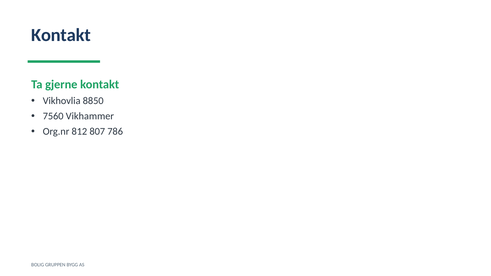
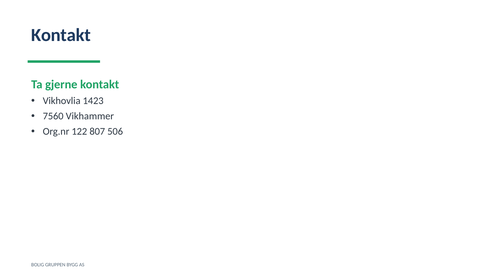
8850: 8850 -> 1423 (93, 101)
812: 812 -> 122 (79, 132)
786: 786 -> 506 (115, 132)
